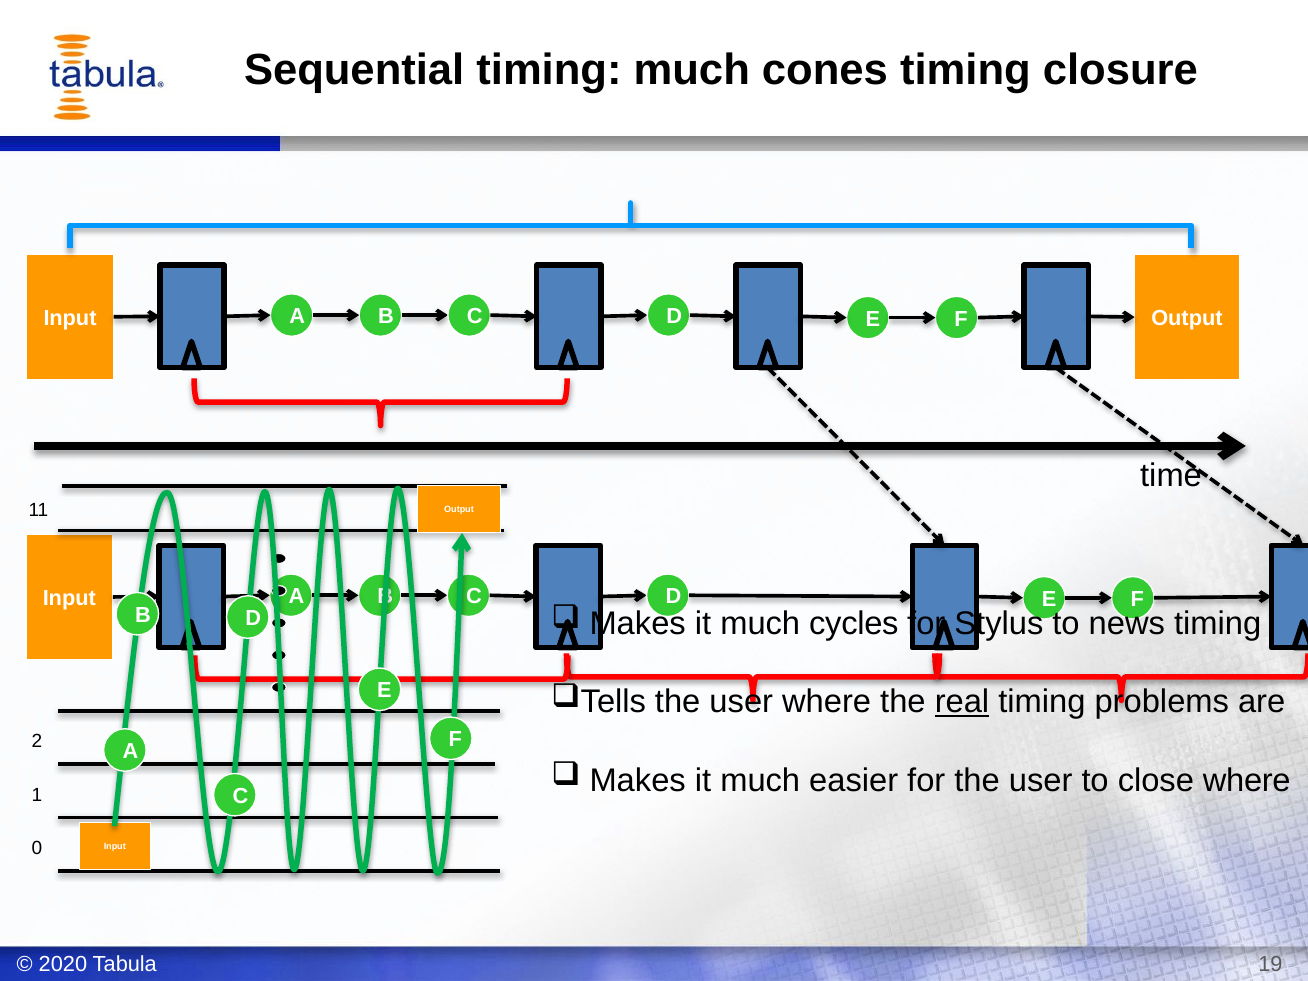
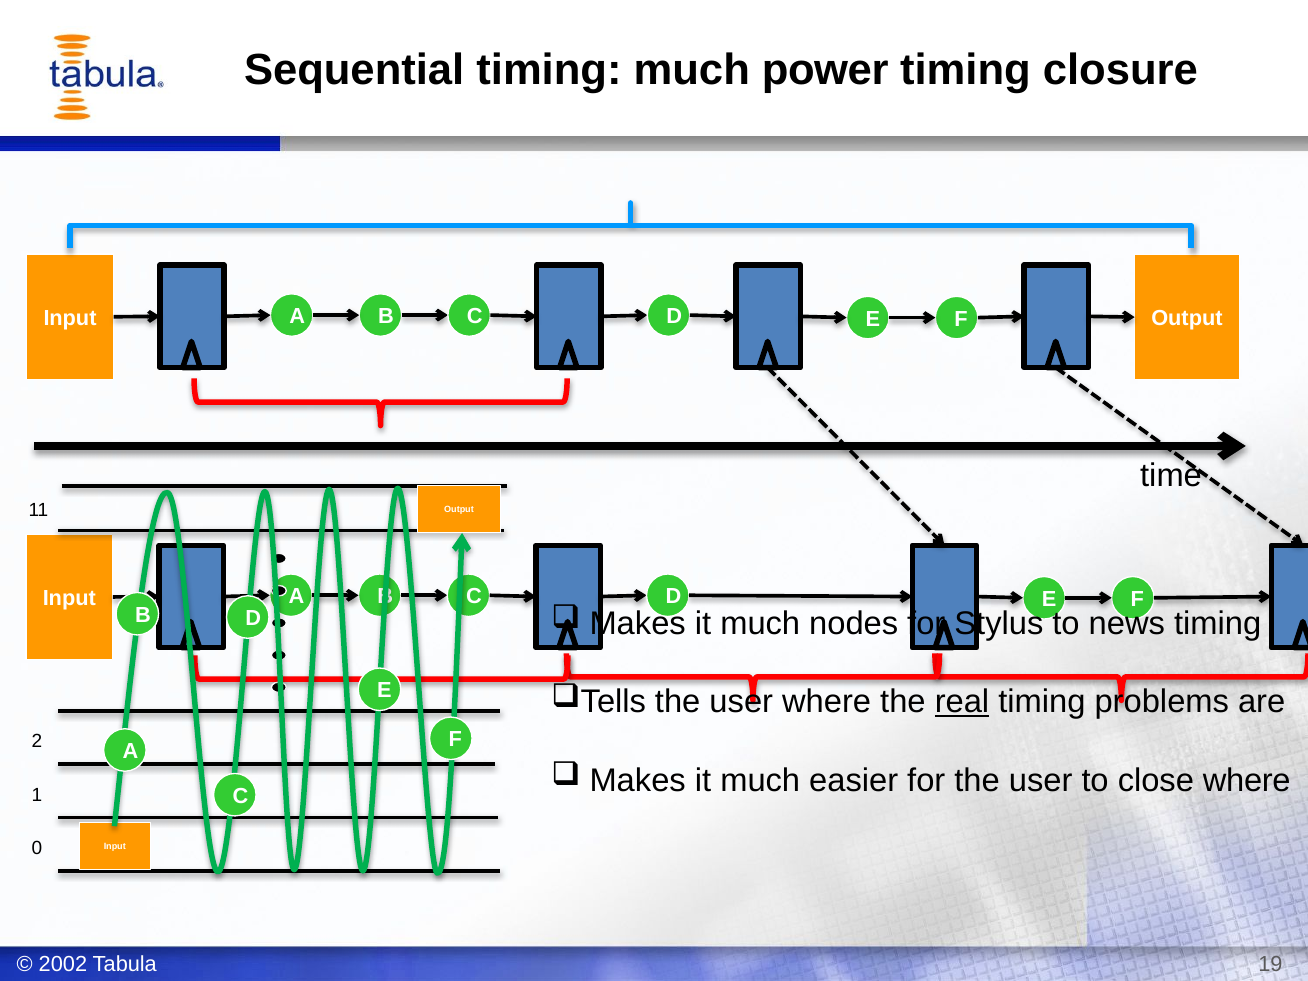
cones: cones -> power (825, 70)
cycles: cycles -> nodes (854, 623)
2020: 2020 -> 2002 (63, 965)
